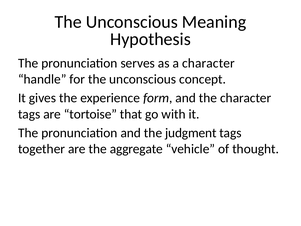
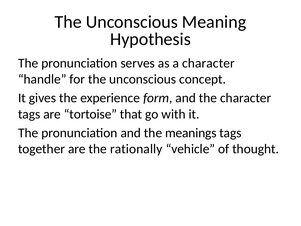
judgment: judgment -> meanings (191, 133)
aggregate: aggregate -> rationally (136, 149)
